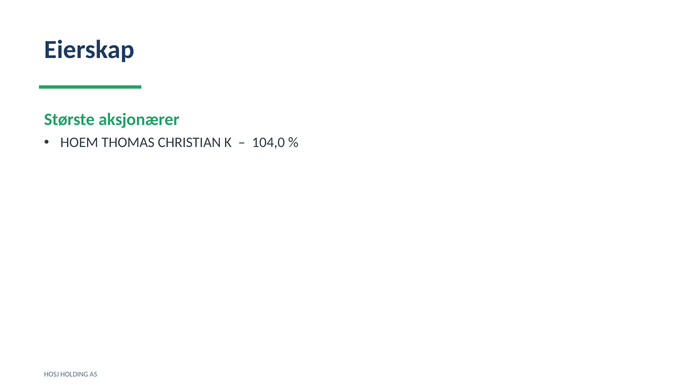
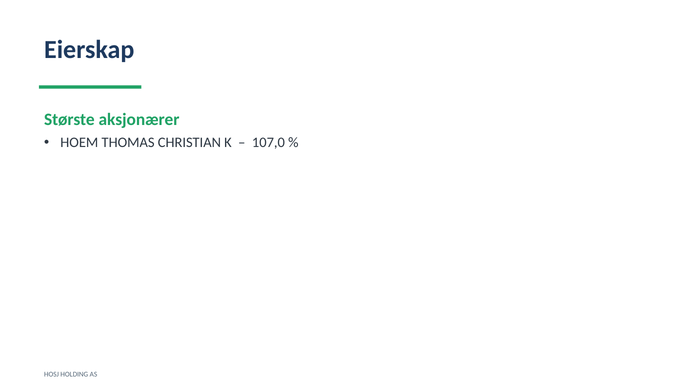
104,0: 104,0 -> 107,0 (268, 143)
